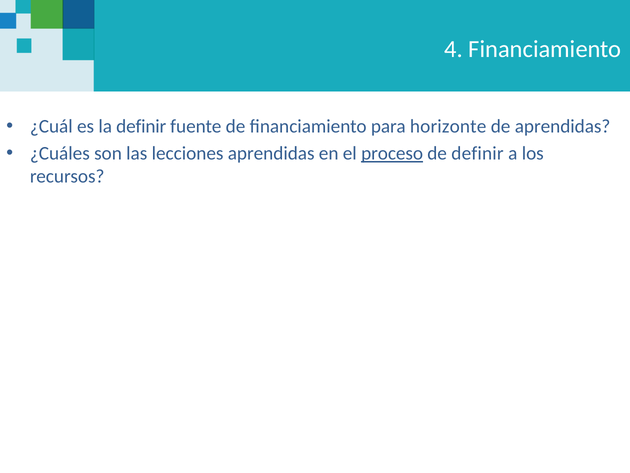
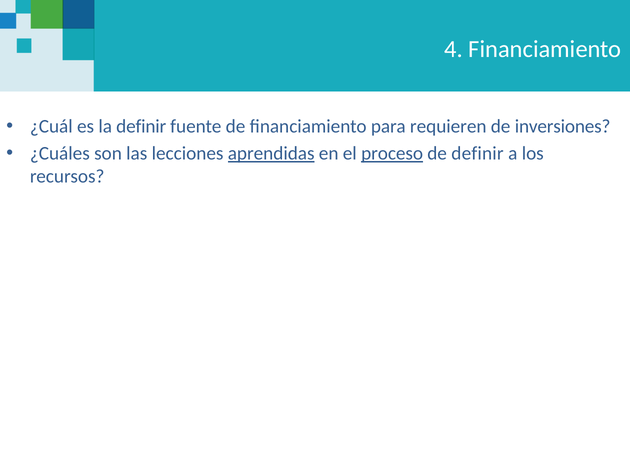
horizonte: horizonte -> requieren (448, 126)
de aprendidas: aprendidas -> inversiones (563, 126)
aprendidas underline: none -> present (271, 153)
